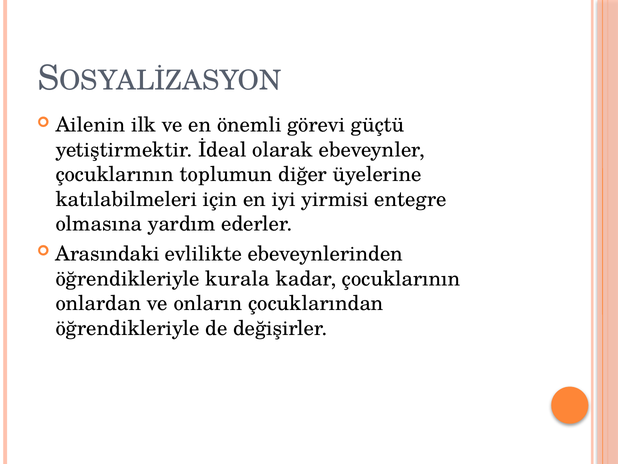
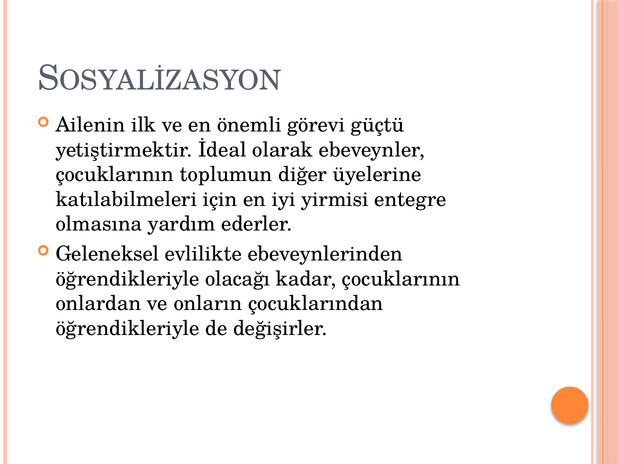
Arasındaki: Arasındaki -> Geleneksel (107, 254)
kurala: kurala -> olacağı (238, 278)
